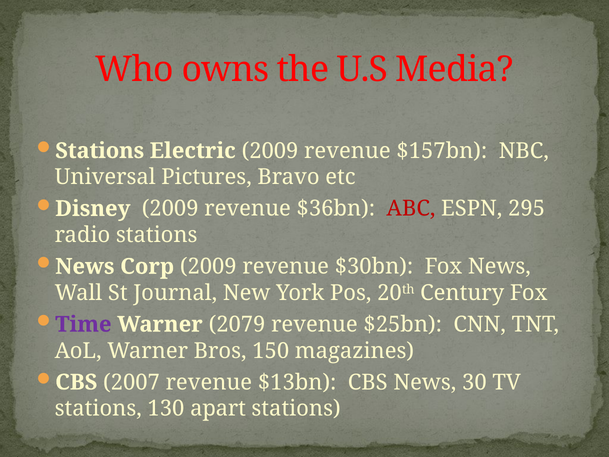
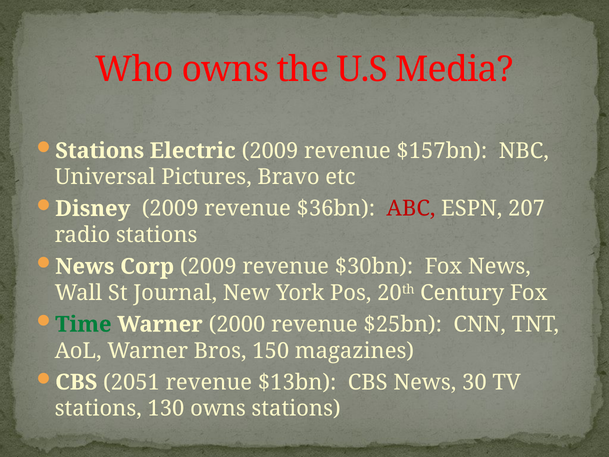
295: 295 -> 207 (527, 209)
Time colour: purple -> green (83, 324)
2079: 2079 -> 2000 (237, 324)
2007: 2007 -> 2051 (131, 382)
130 apart: apart -> owns (218, 408)
